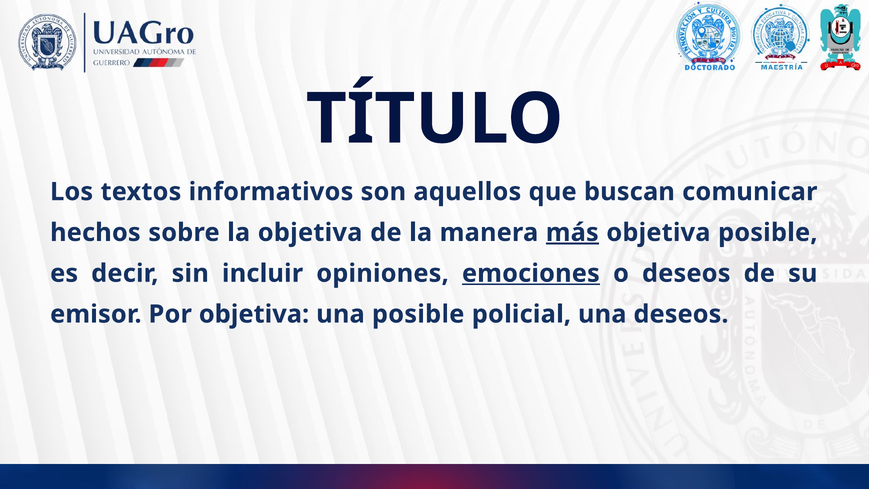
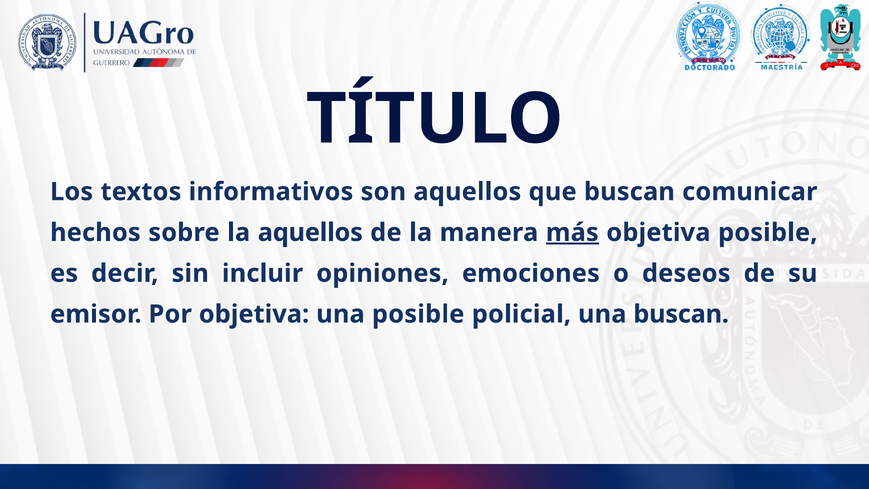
la objetiva: objetiva -> aquellos (310, 232)
emociones underline: present -> none (531, 273)
una deseos: deseos -> buscan (681, 314)
